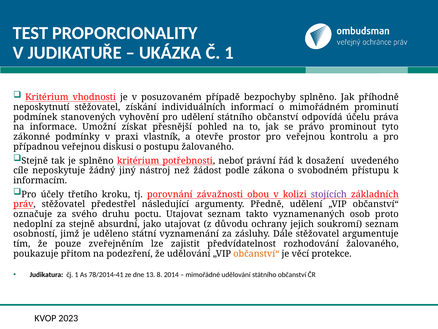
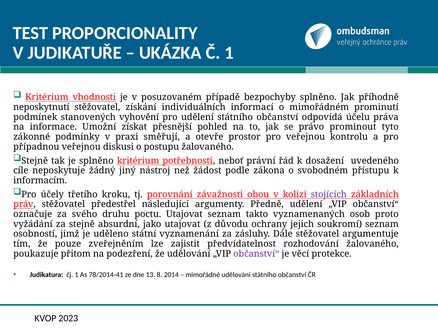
vlastník: vlastník -> směřují (162, 137)
nedoplní: nedoplní -> vyžádání (33, 224)
občanství“ colour: orange -> purple (256, 253)
